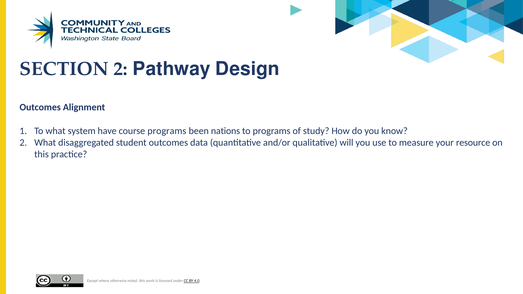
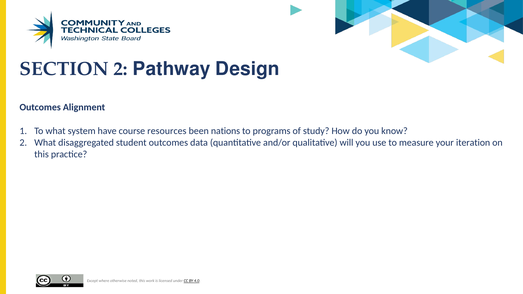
course programs: programs -> resources (167, 131)
resource: resource -> iteration (473, 143)
